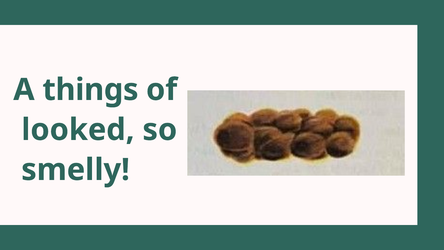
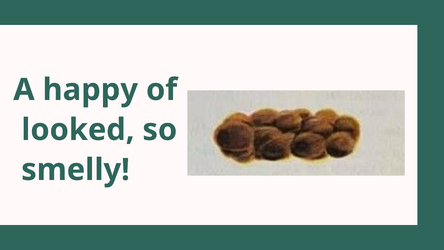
things: things -> happy (90, 90)
